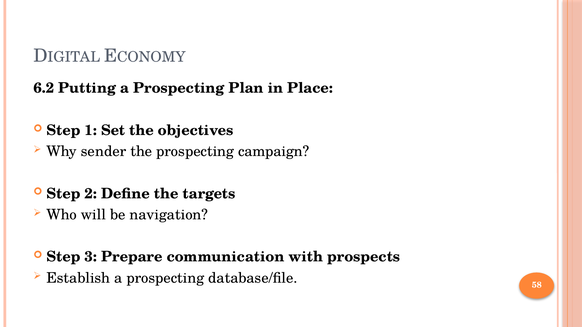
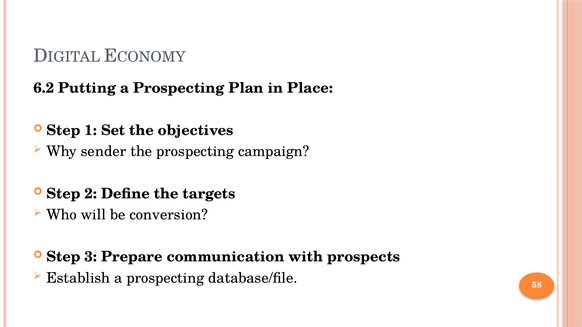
navigation: navigation -> conversion (169, 215)
